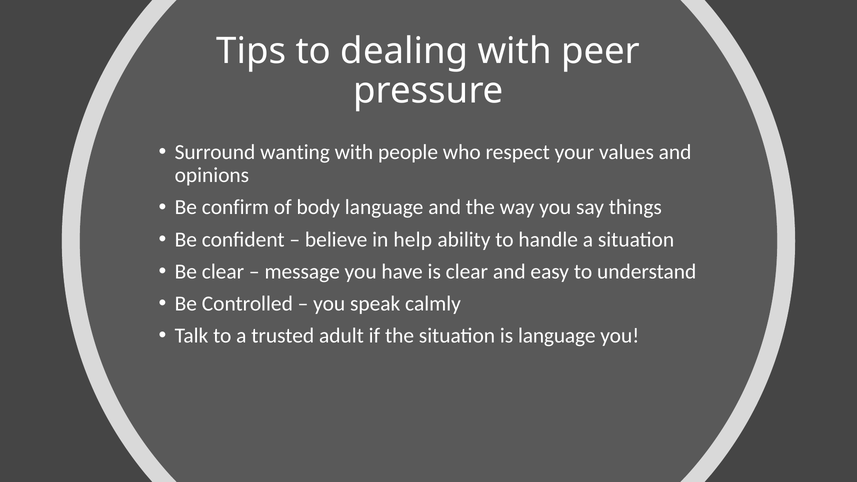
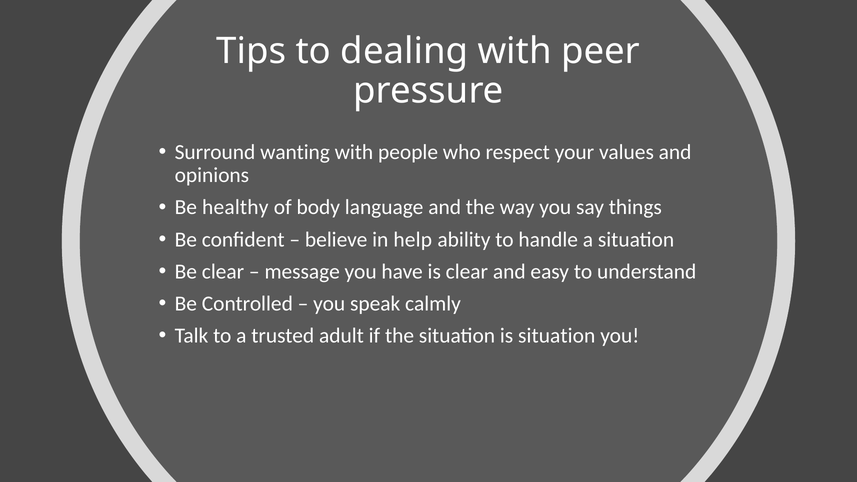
confirm: confirm -> healthy (235, 207)
is language: language -> situation (557, 336)
